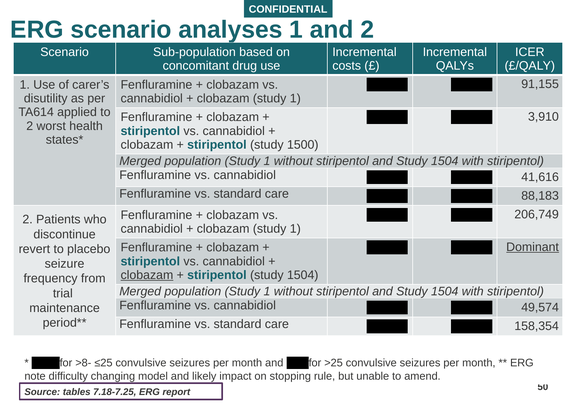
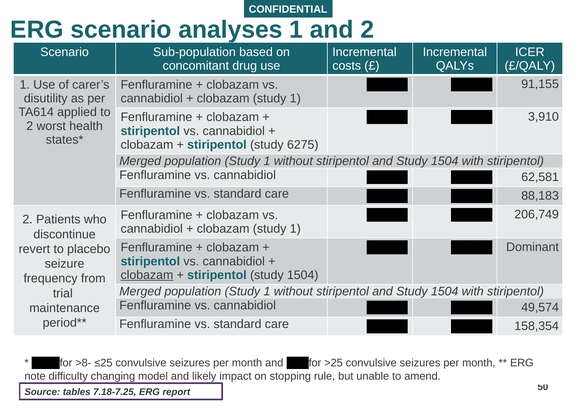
1500: 1500 -> 6275 (303, 145)
41,616: 41,616 -> 62,581 (540, 177)
Dominant underline: present -> none (533, 247)
